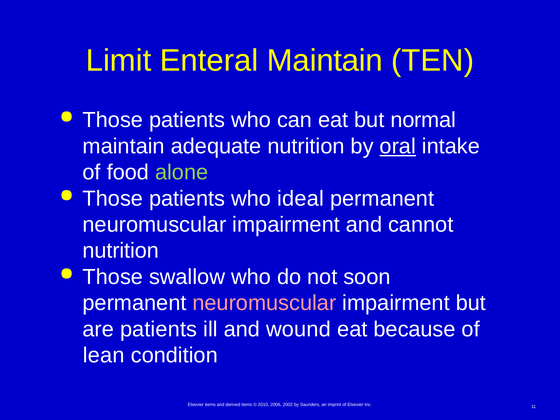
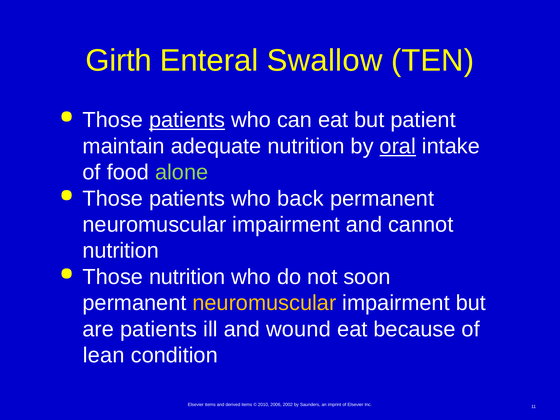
Limit: Limit -> Girth (119, 61)
Enteral Maintain: Maintain -> Swallow (325, 61)
patients underline: none -> present (187, 120)
normal: normal -> patient (423, 120)
ideal: ideal -> back (300, 199)
Those swallow: swallow -> nutrition (187, 277)
neuromuscular colour: pink -> yellow (264, 303)
